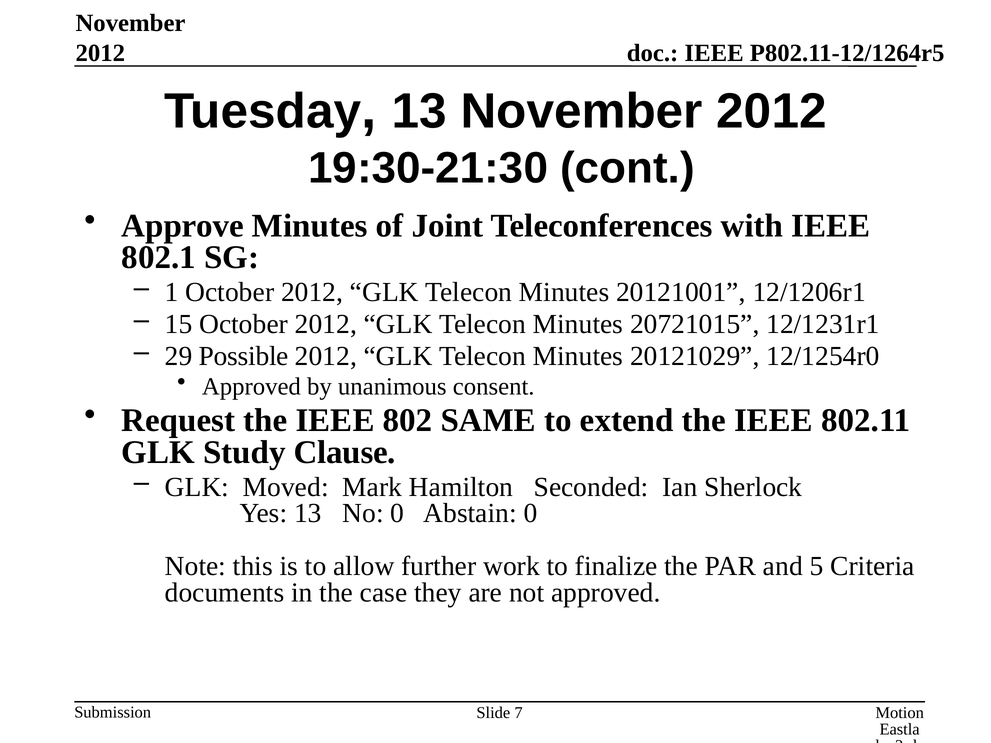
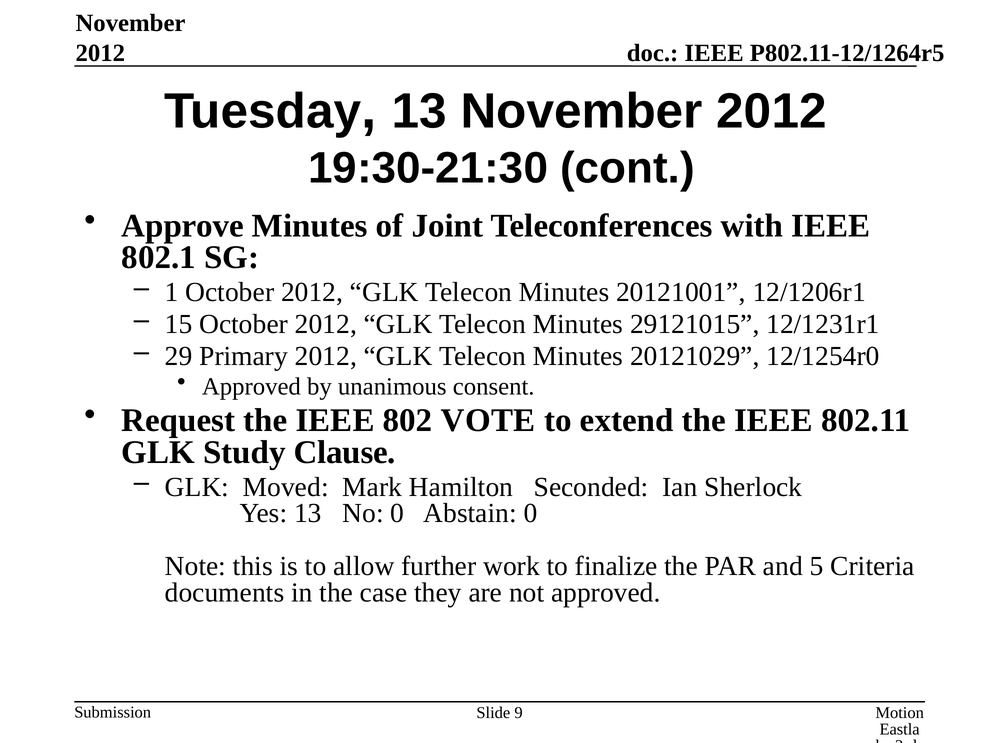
20721015: 20721015 -> 29121015 (695, 324)
Possible: Possible -> Primary (244, 356)
SAME: SAME -> VOTE (488, 421)
7: 7 -> 9 (519, 713)
